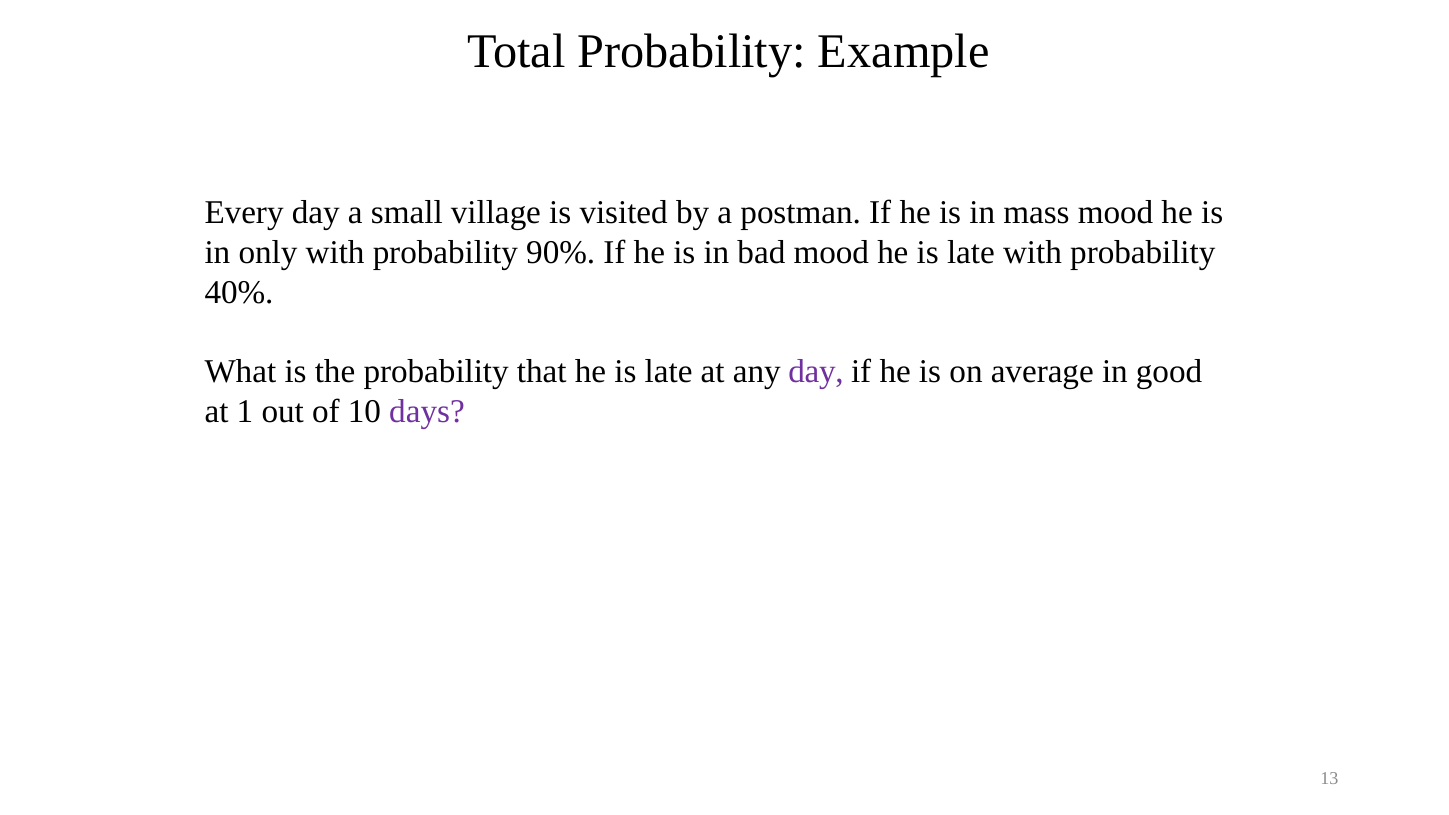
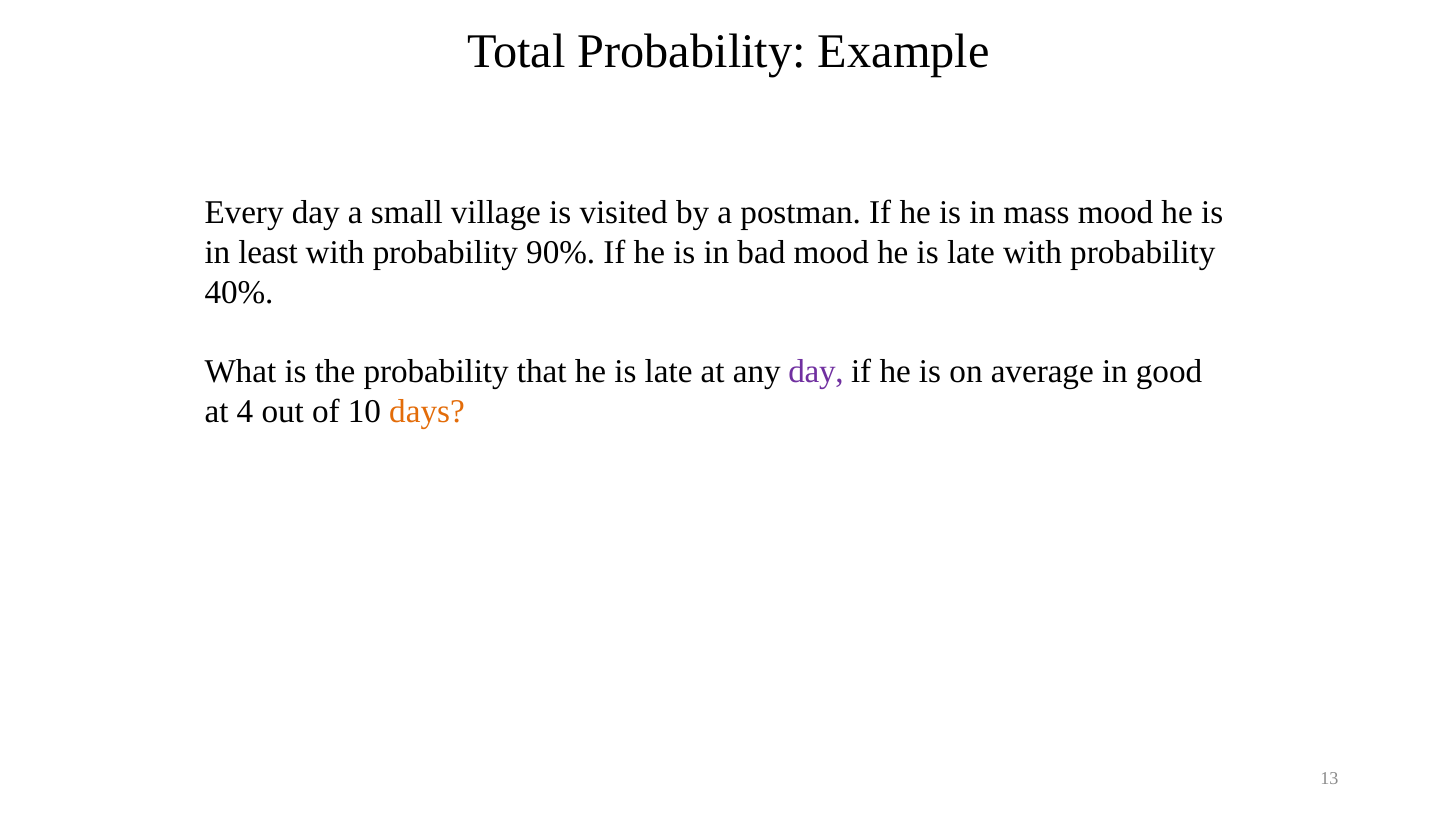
only: only -> least (268, 252)
1: 1 -> 4 (245, 412)
days colour: purple -> orange (427, 412)
